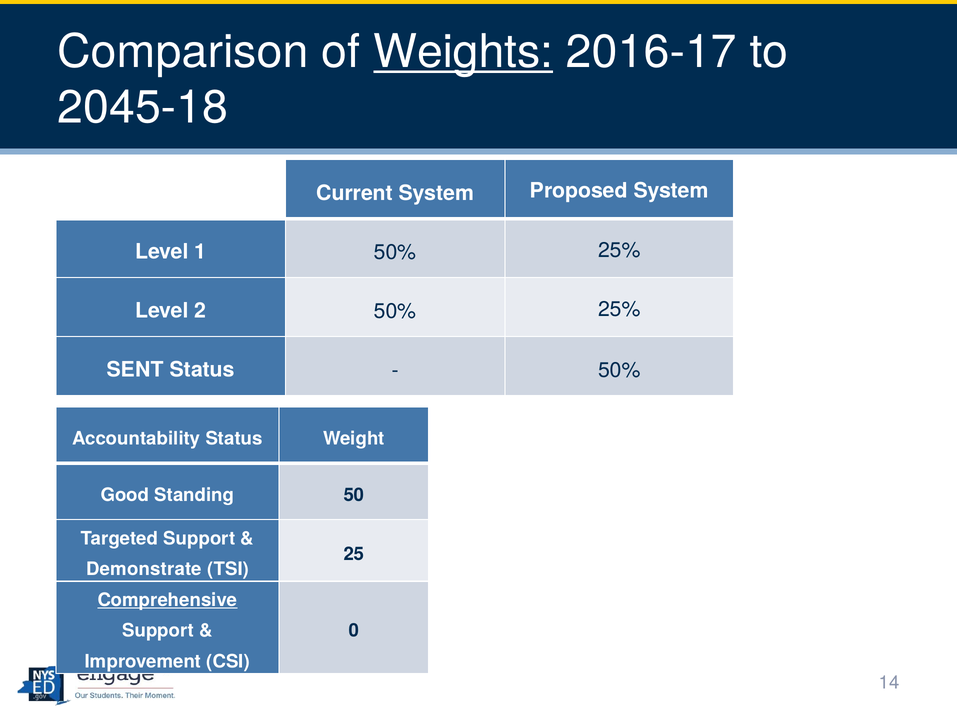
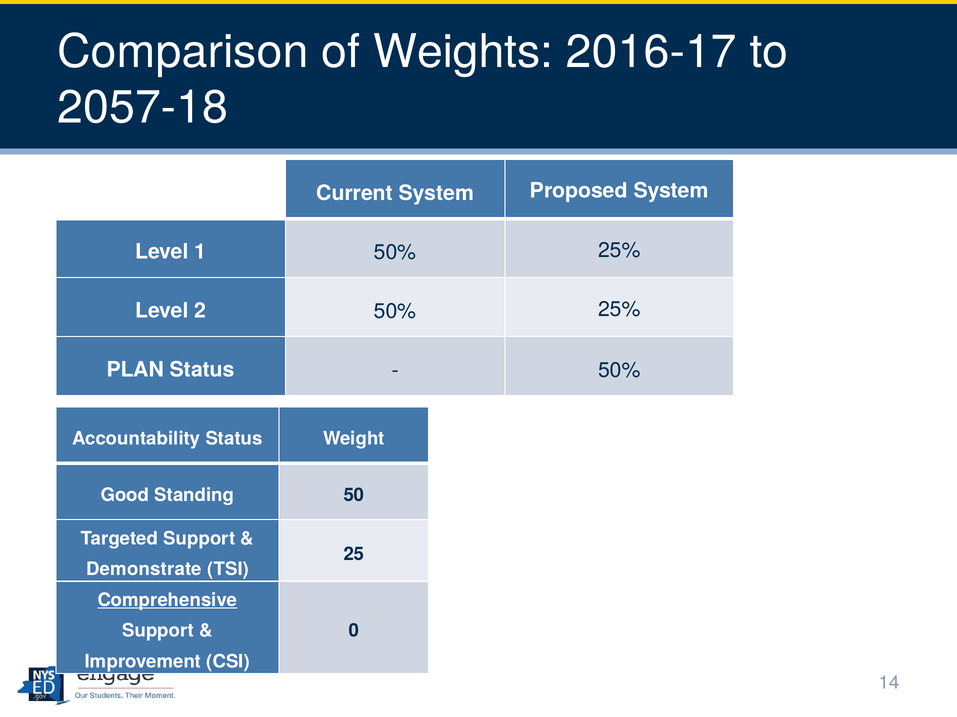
Weights underline: present -> none (463, 52)
2045-18: 2045-18 -> 2057-18 (143, 108)
SENT: SENT -> PLAN (135, 370)
